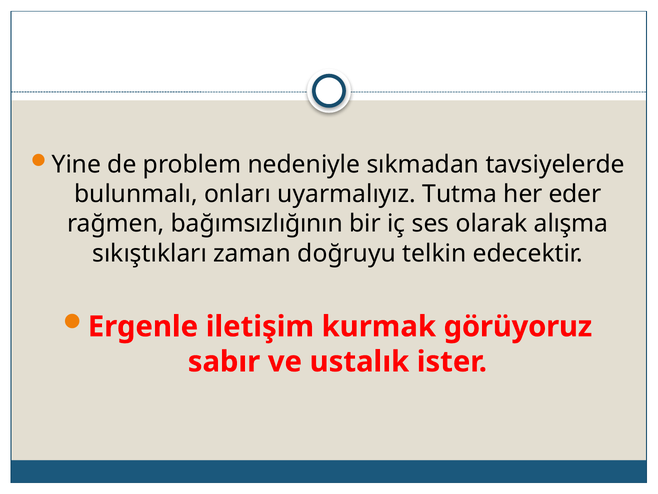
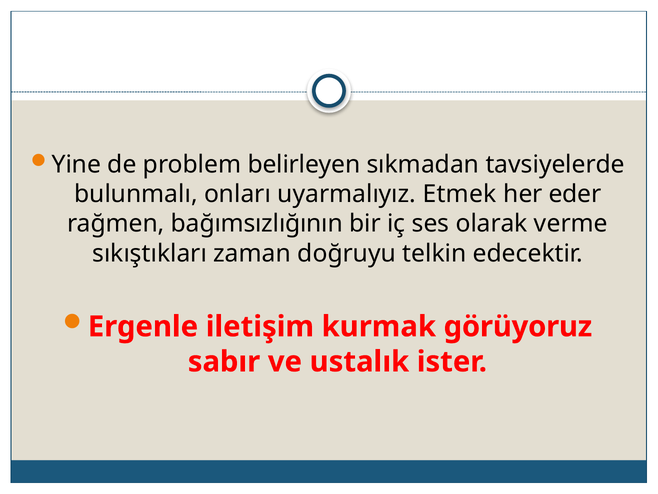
nedeniyle: nedeniyle -> belirleyen (304, 164)
Tutma: Tutma -> Etmek (460, 194)
alışma: alışma -> verme (571, 224)
